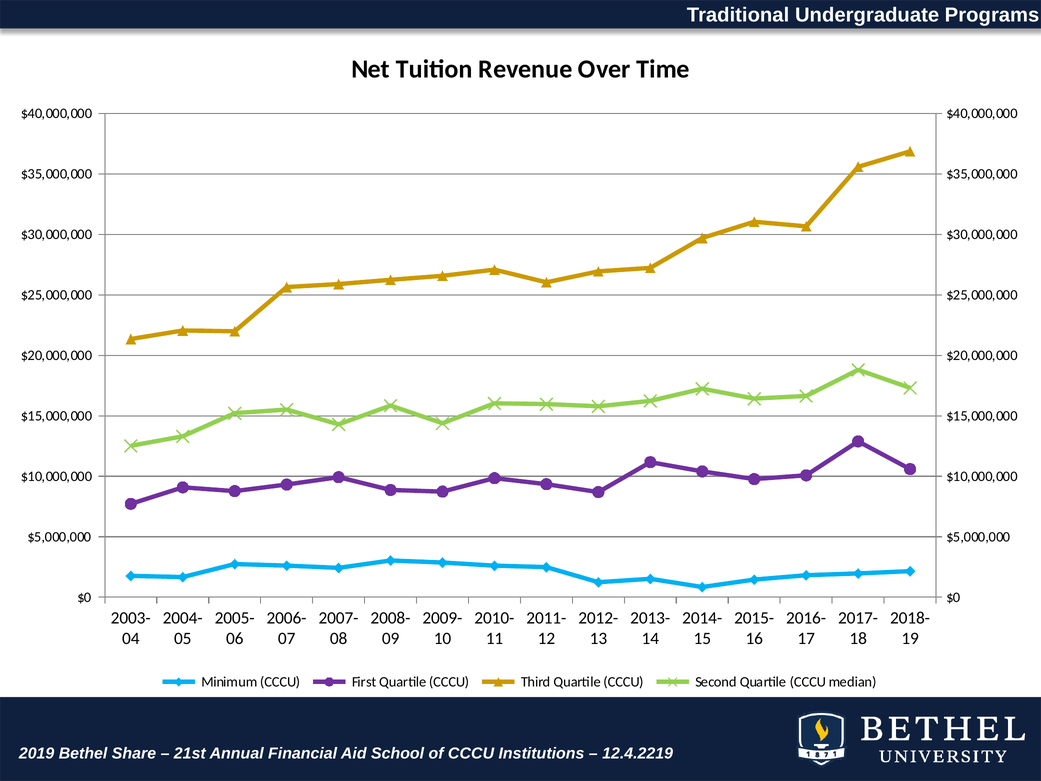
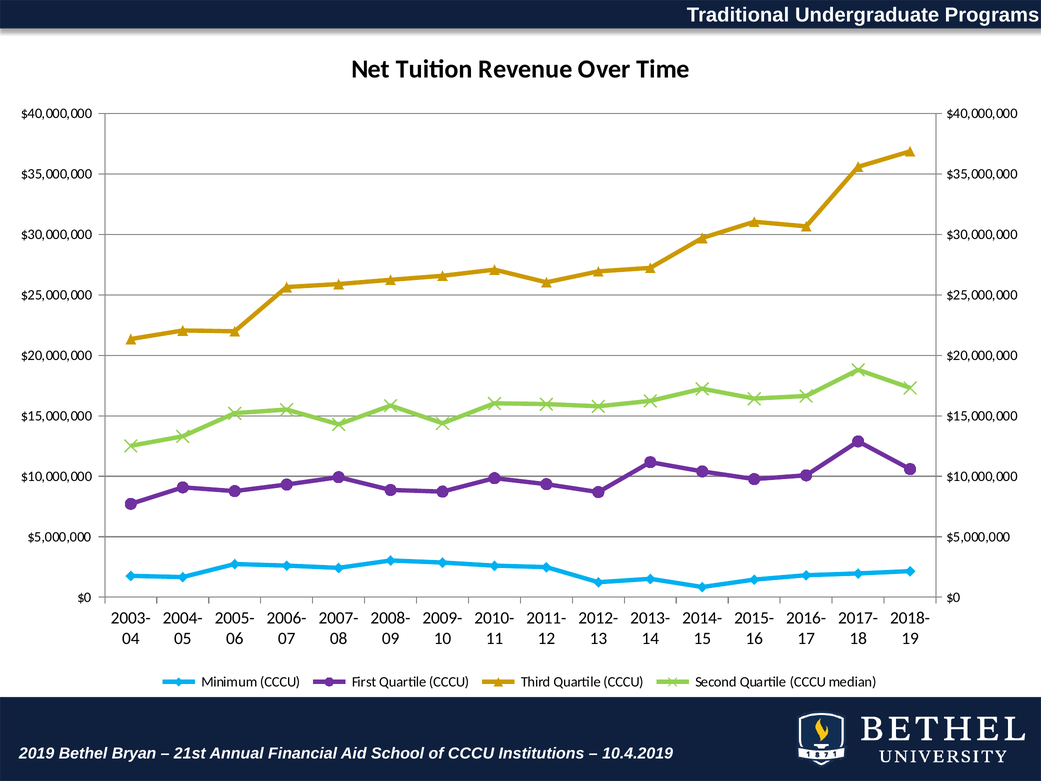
Share: Share -> Bryan (134, 753)
12.4.2219: 12.4.2219 -> 10.4.2019 (638, 753)
